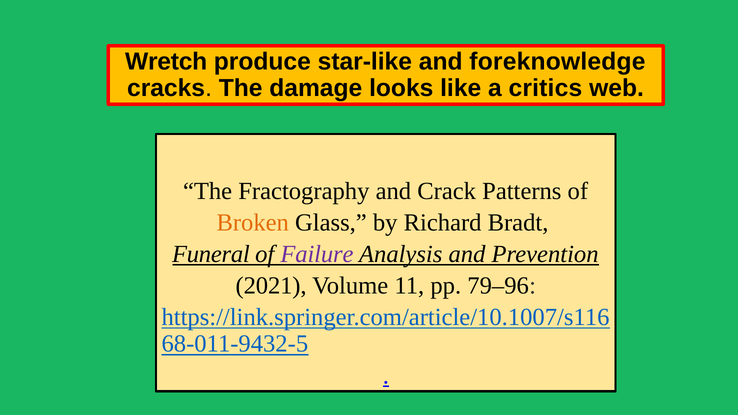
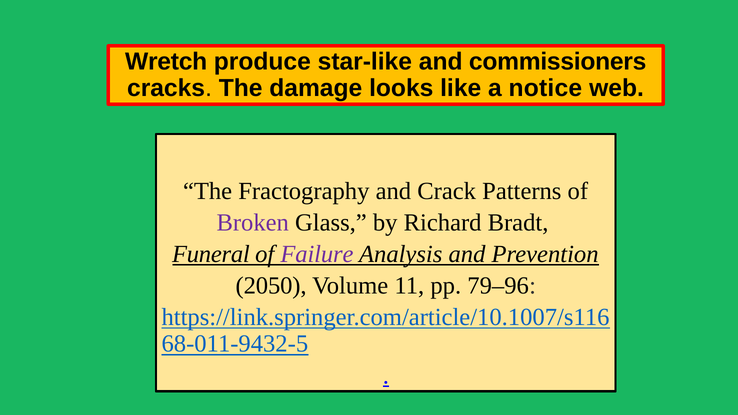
foreknowledge: foreknowledge -> commissioners (558, 62)
critics: critics -> notice (545, 88)
Broken colour: orange -> purple (253, 223)
2021: 2021 -> 2050 (271, 286)
